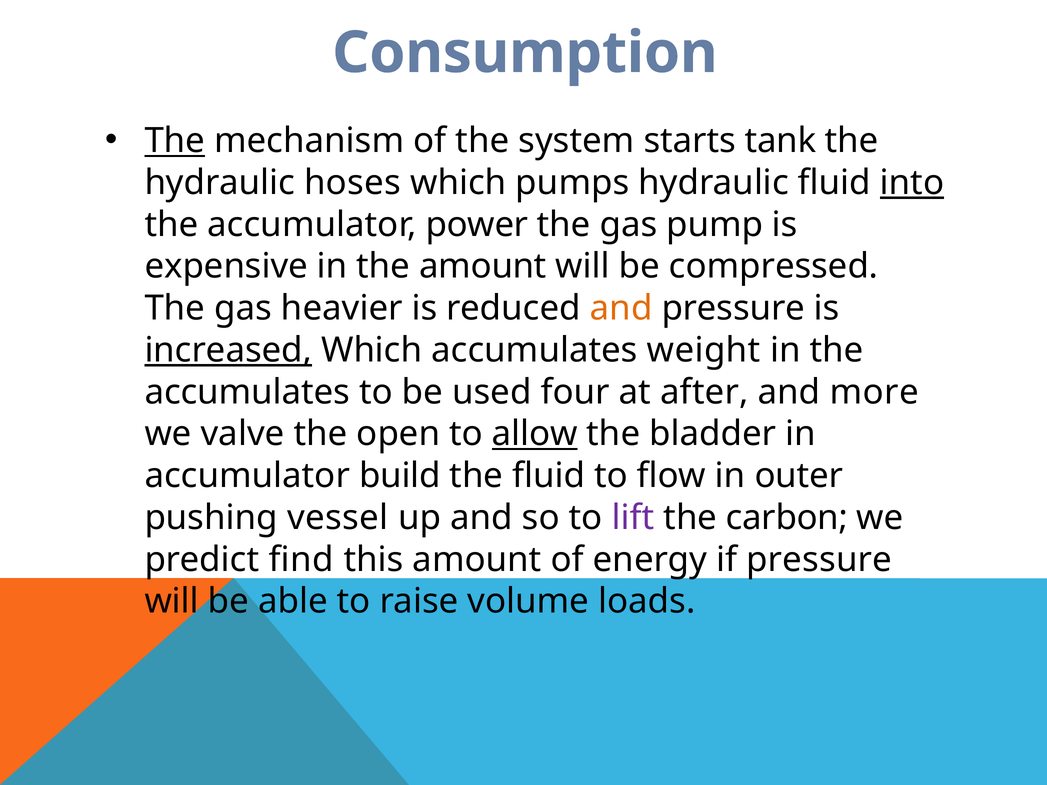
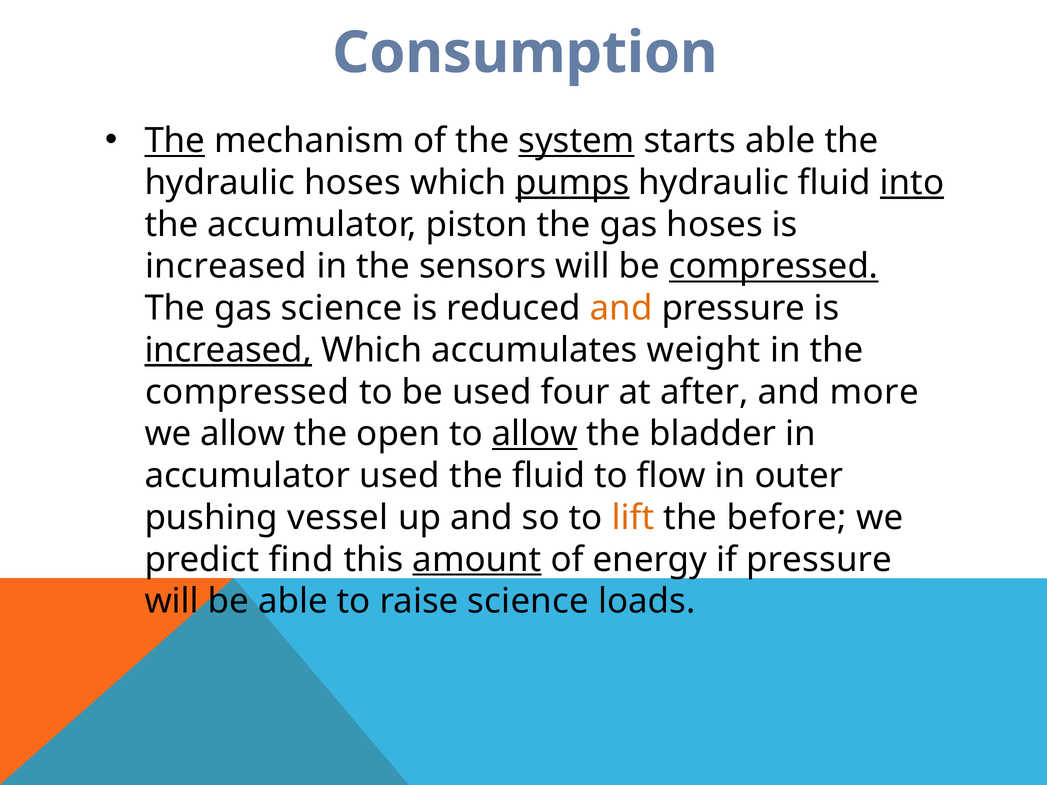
system underline: none -> present (576, 141)
starts tank: tank -> able (780, 141)
pumps underline: none -> present (572, 183)
power: power -> piston (477, 225)
gas pump: pump -> hoses (715, 225)
expensive: expensive -> increased (226, 267)
the amount: amount -> sensors (483, 267)
compressed underline: none -> present (774, 267)
gas heavier: heavier -> science (342, 308)
accumulates: accumulates -> compressed (247, 392)
we valve: valve -> allow (243, 434)
accumulator build: build -> used (400, 476)
lift colour: purple -> orange (633, 518)
carbon: carbon -> before (787, 518)
amount underline: none -> present (477, 560)
raise volume: volume -> science (528, 602)
